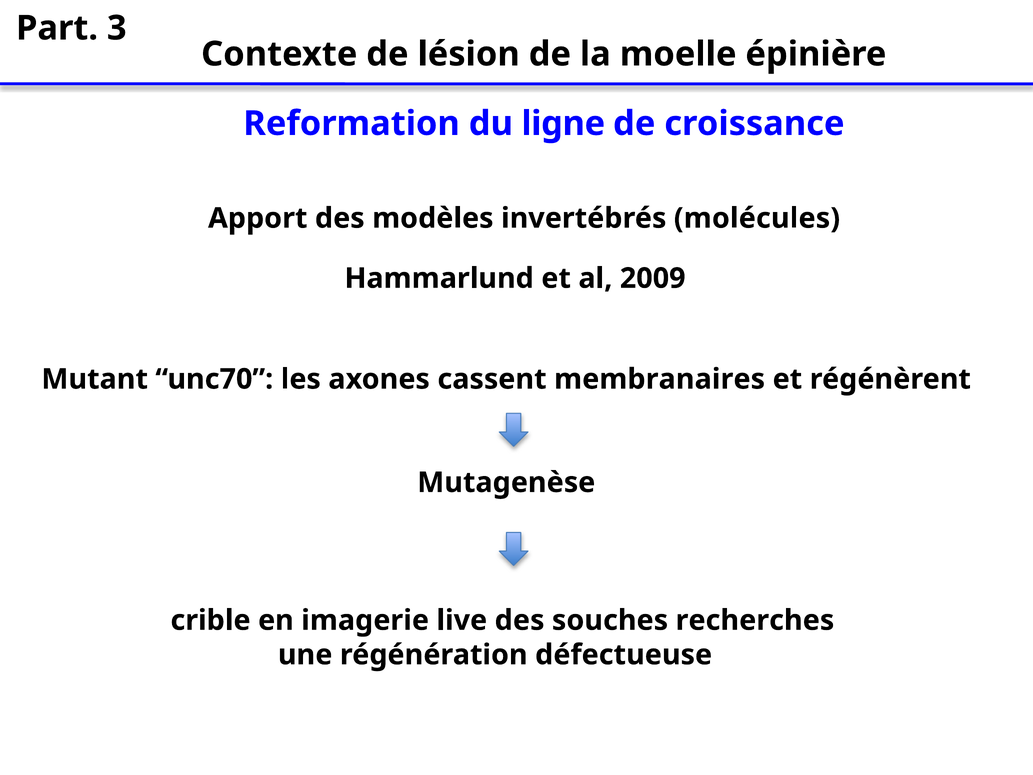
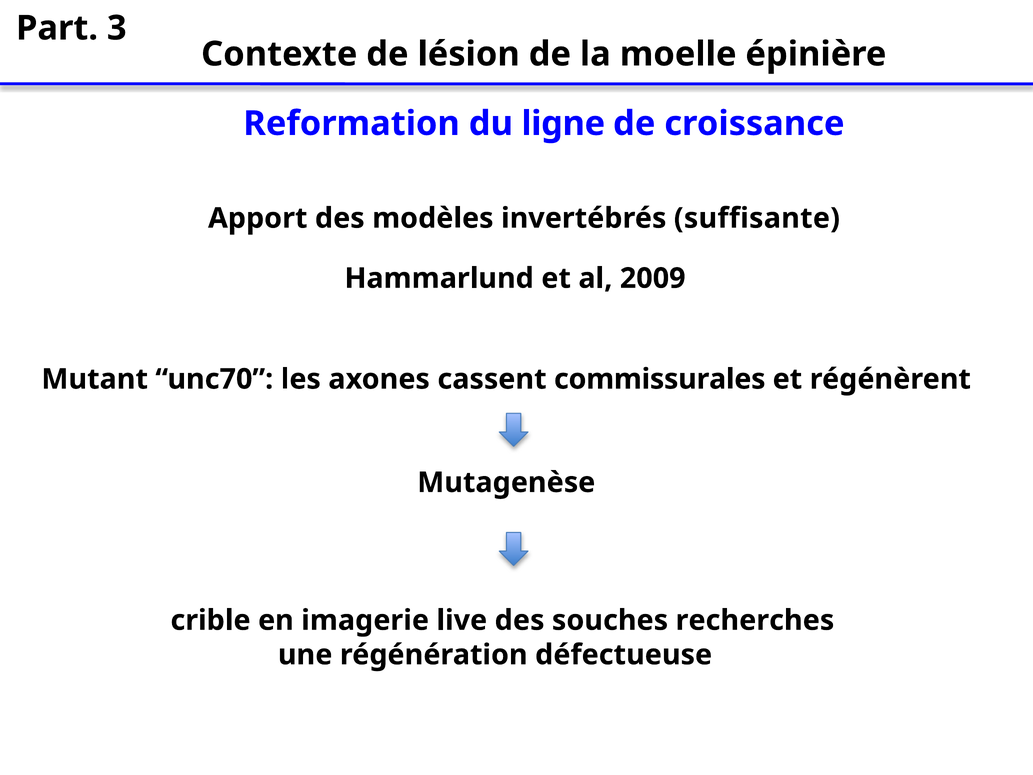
molécules: molécules -> suffisante (757, 218)
membranaires: membranaires -> commissurales (660, 379)
